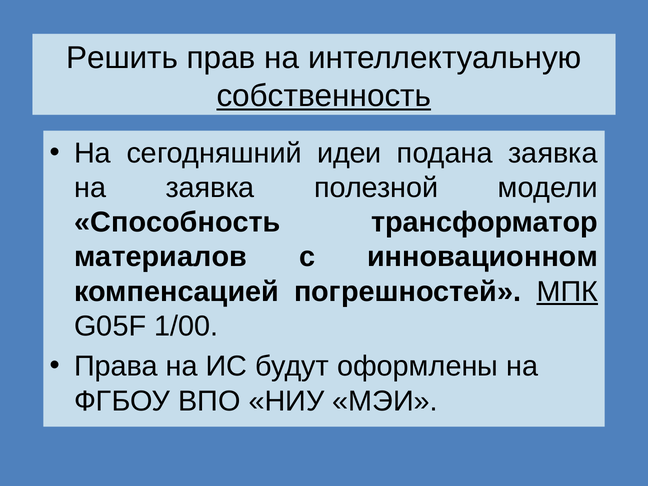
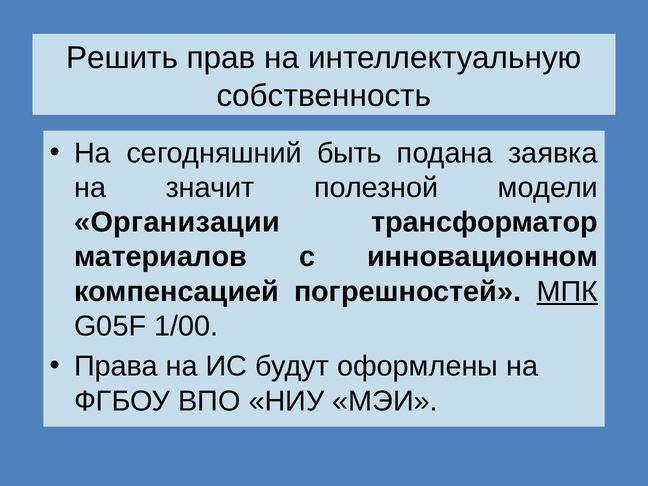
собственность underline: present -> none (324, 96)
идеи: идеи -> быть (350, 153)
на заявка: заявка -> значит (210, 188)
Способность: Способность -> Организации (177, 222)
